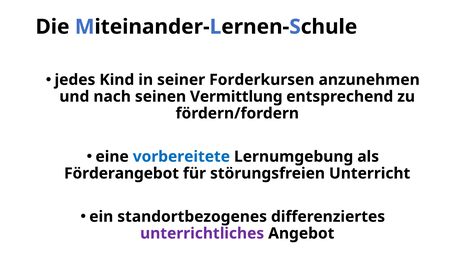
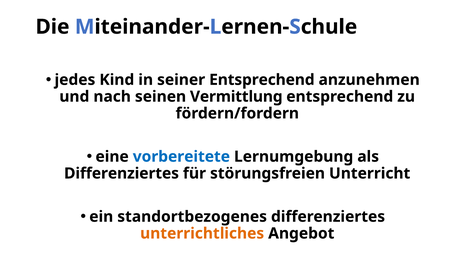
seiner Forderkursen: Forderkursen -> Entsprechend (262, 80)
Förderangebot: Förderangebot -> Differenziertes (122, 173)
unterrichtliches colour: purple -> orange (202, 234)
